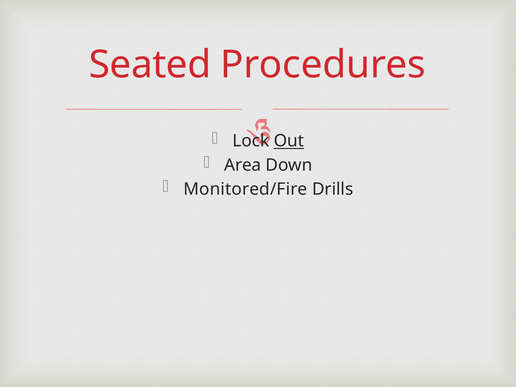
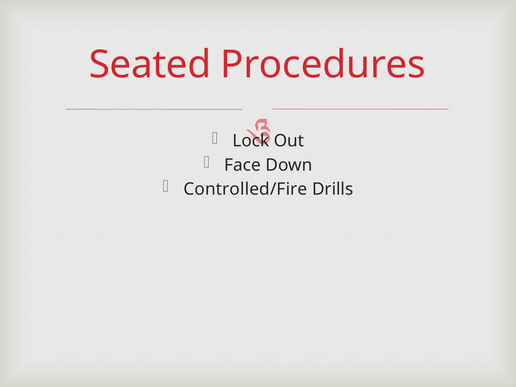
Out underline: present -> none (289, 141)
Area: Area -> Face (243, 165)
Monitored/Fire: Monitored/Fire -> Controlled/Fire (245, 189)
